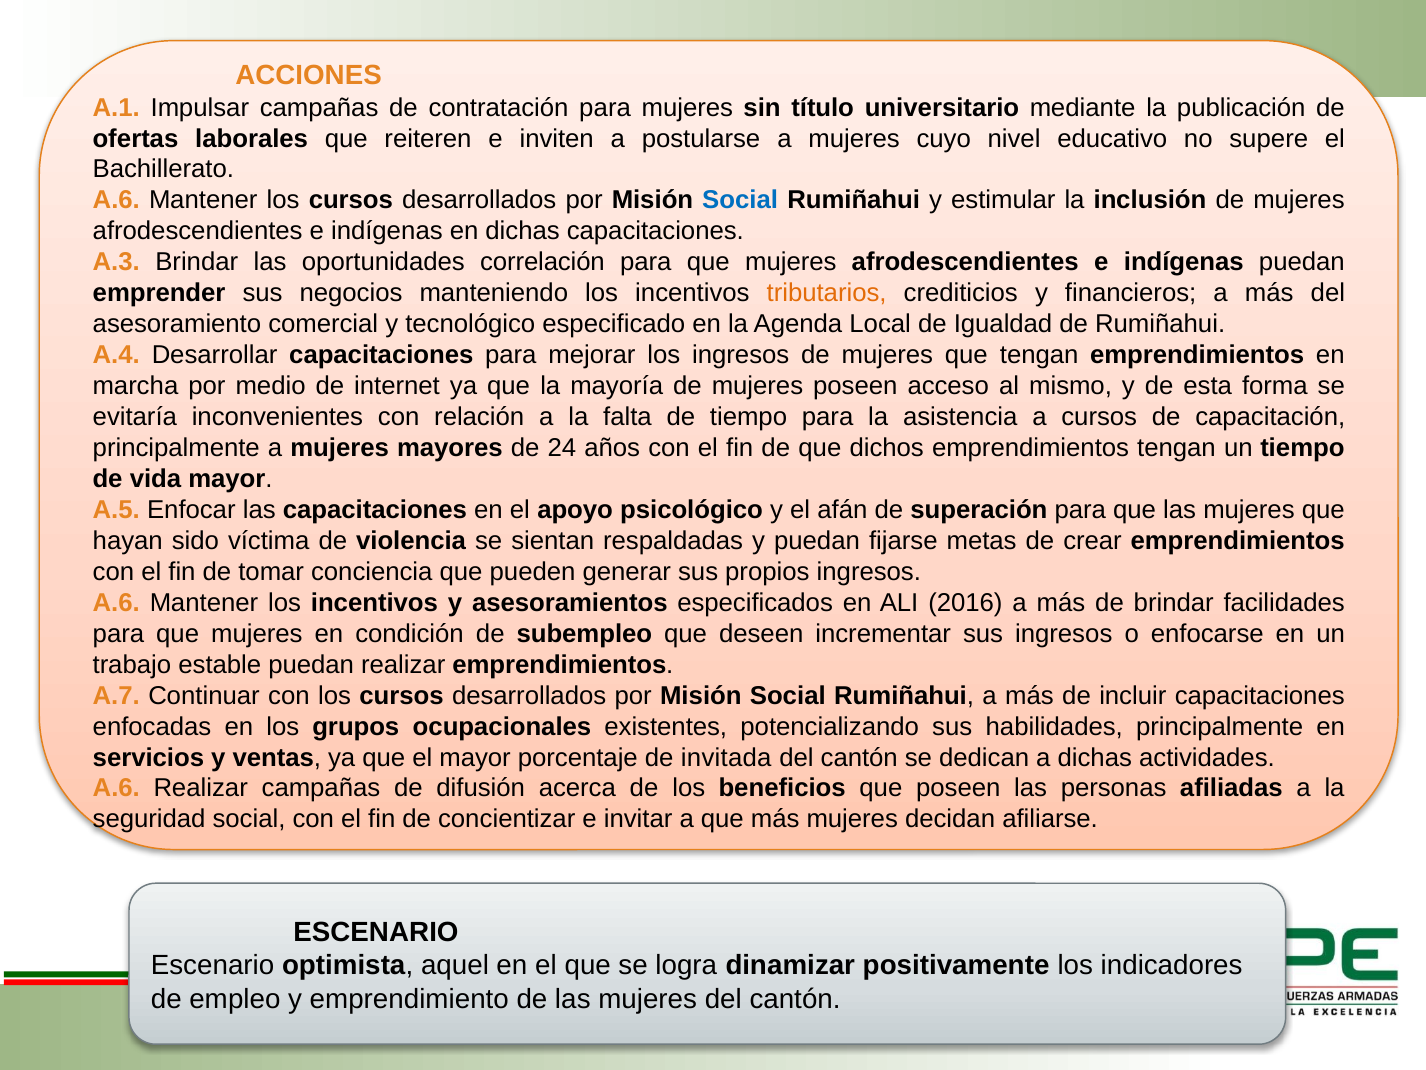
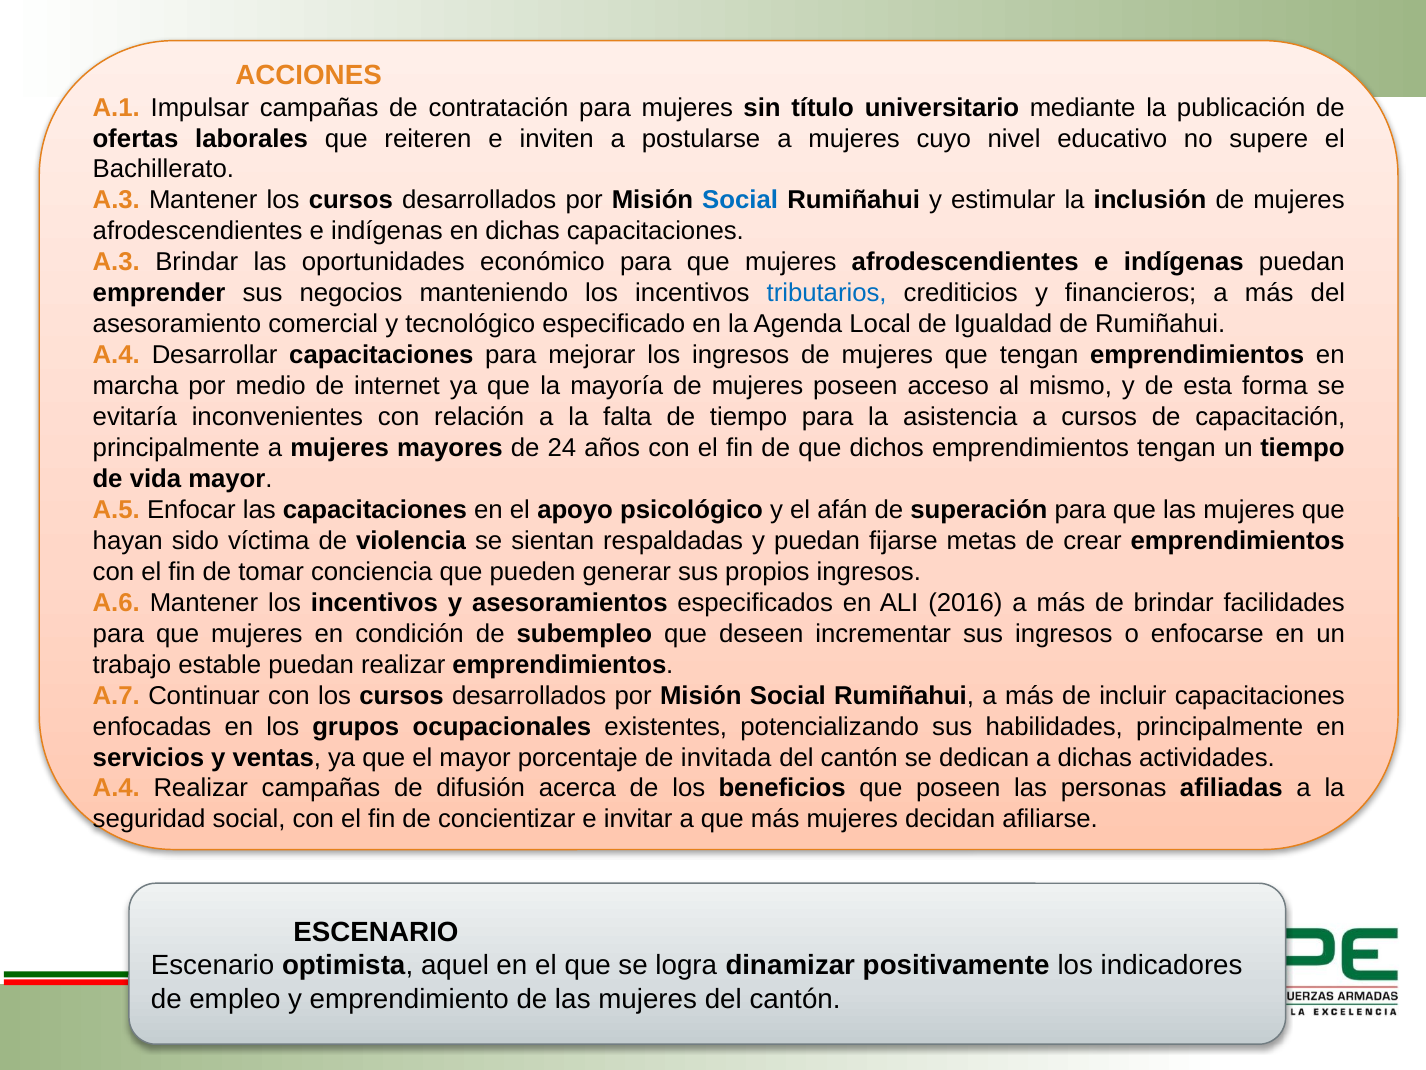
A.6: A.6 -> A.3 (116, 200)
correlación: correlación -> económico (542, 262)
tributarios colour: orange -> blue (827, 293)
A.6: A.6 -> A.4 (116, 788)
